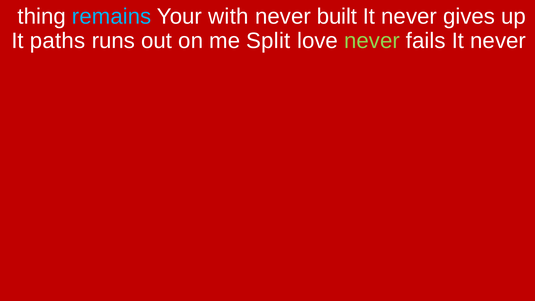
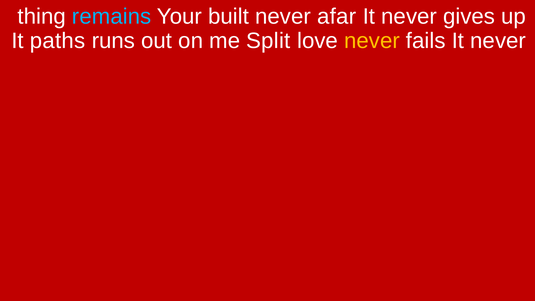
with: with -> built (229, 17)
built: built -> afar (337, 17)
never colour: light green -> yellow (372, 41)
